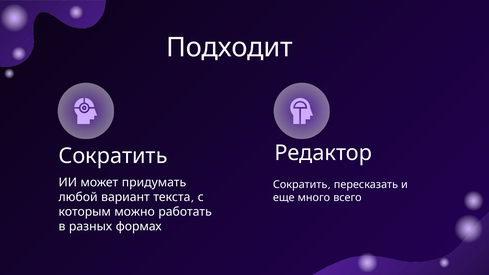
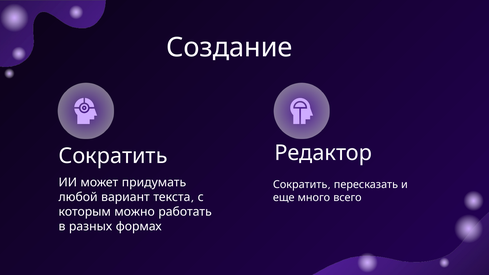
Подходит: Подходит -> Создание (229, 47)
